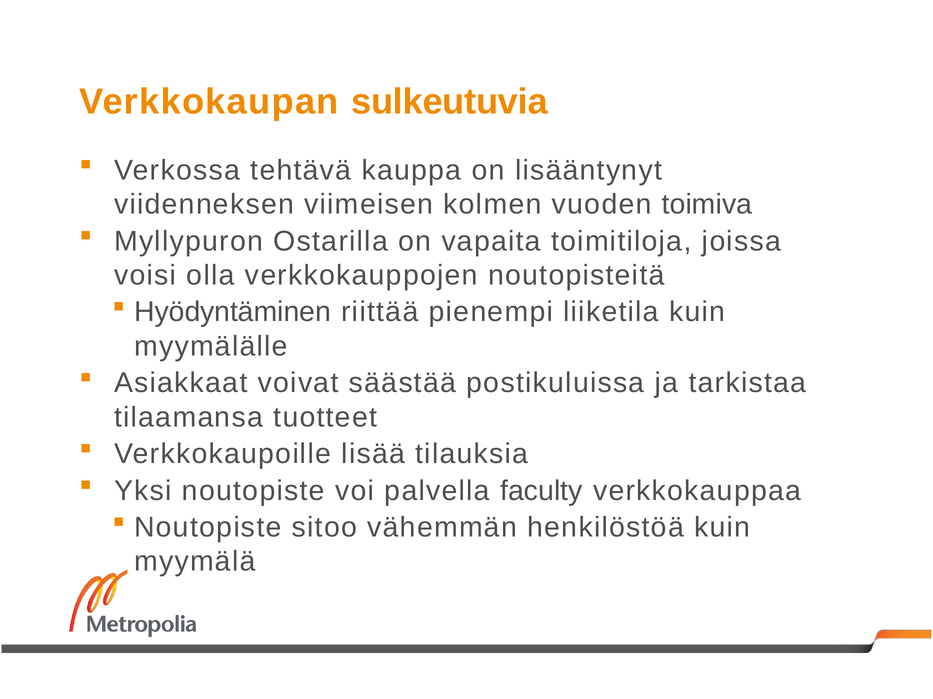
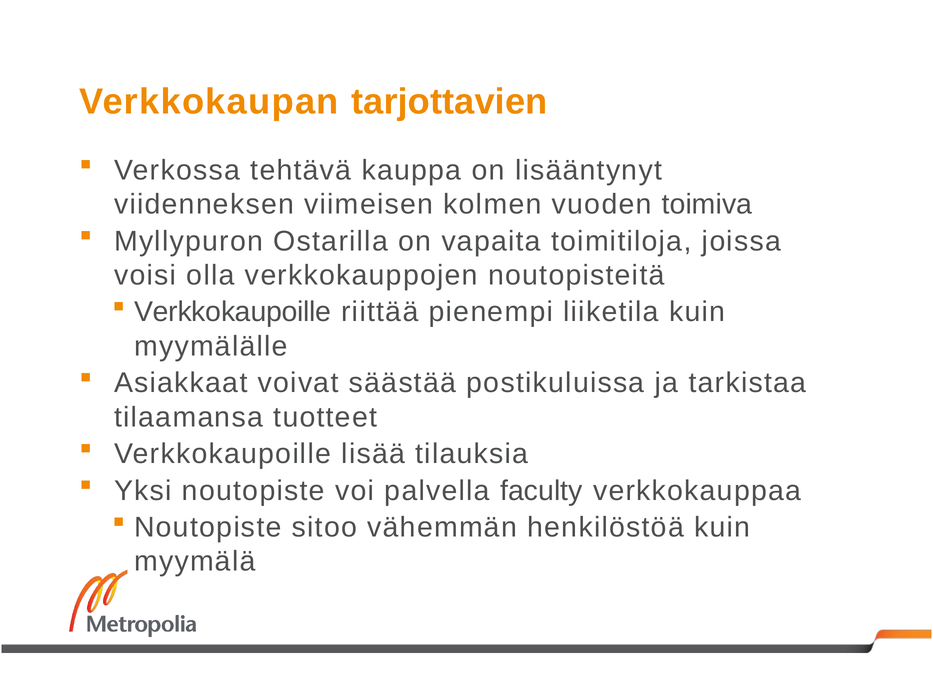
sulkeutuvia: sulkeutuvia -> tarjottavien (449, 102)
Hyödyntäminen: Hyödyntäminen -> Verkkokaupoille (233, 312)
